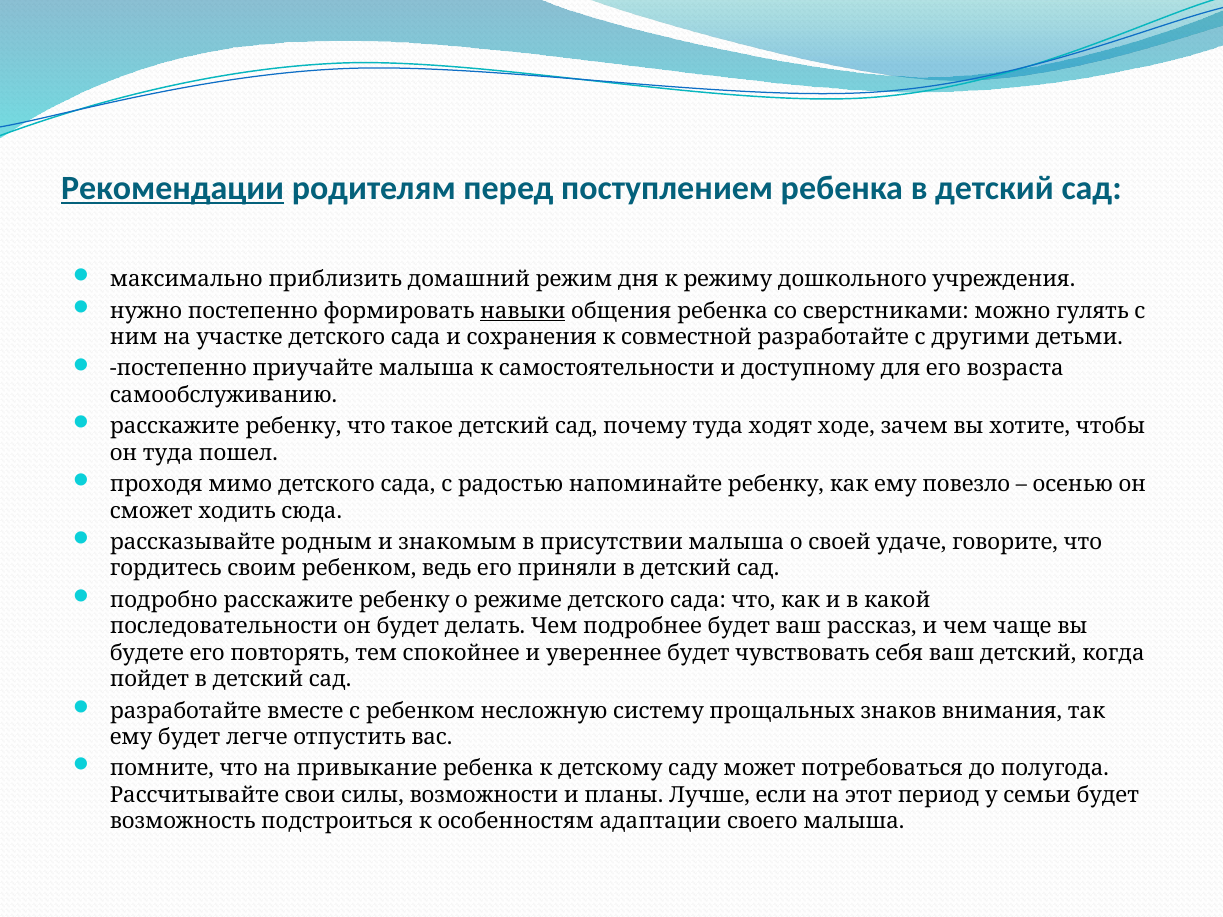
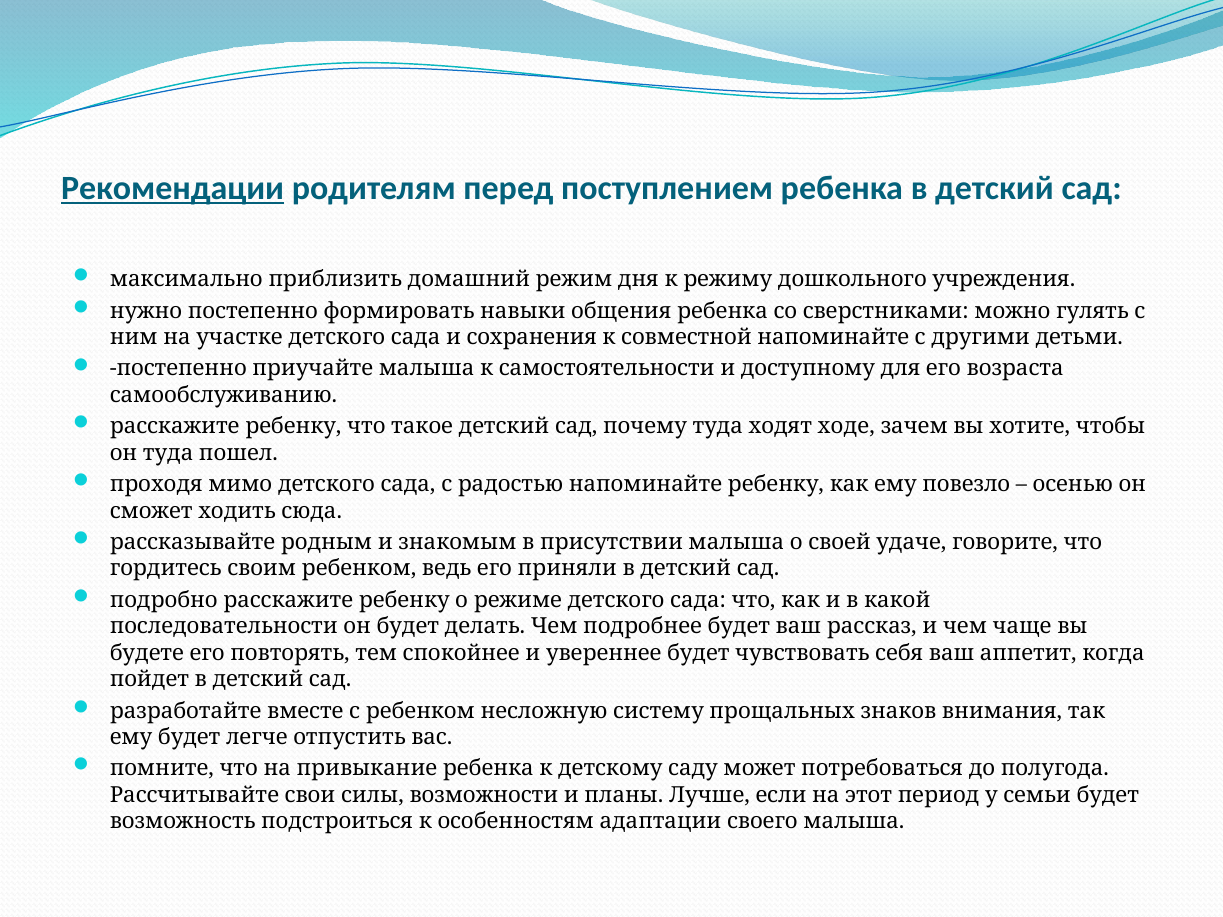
навыки underline: present -> none (523, 311)
совместной разработайте: разработайте -> напоминайте (833, 338)
ваш детский: детский -> аппетит (1028, 653)
